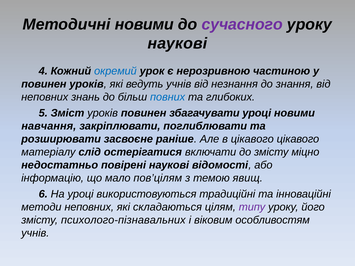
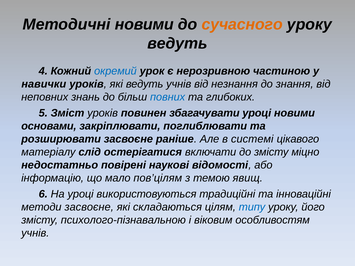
сучасного colour: purple -> orange (242, 24)
наукові: наукові -> ведуть (177, 43)
повинен: повинен -> навички (44, 84)
навчання: навчання -> основами (49, 126)
в цікавого: цікавого -> системі (252, 139)
методи неповних: неповних -> засвоєне (89, 207)
типу colour: purple -> blue (252, 207)
психолого-пізнавальних: психолого-пізнавальних -> психолого-пізнавальною (123, 220)
